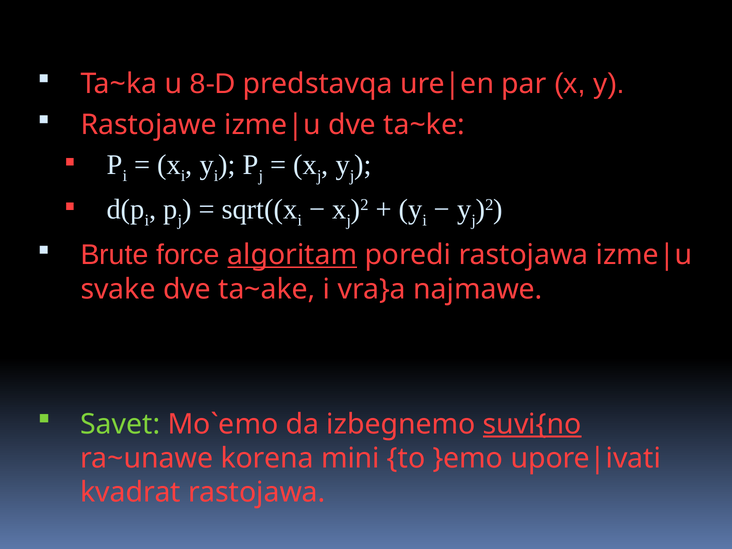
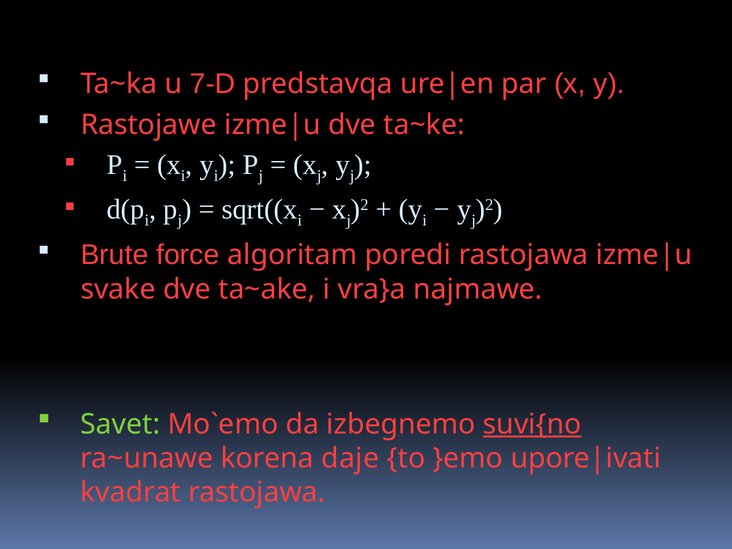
8-D: 8-D -> 7-D (213, 84)
algoritam underline: present -> none (292, 255)
mini: mini -> daje (350, 458)
